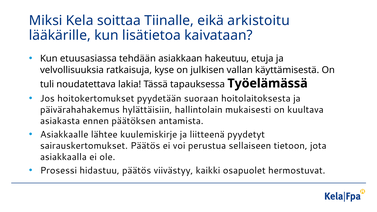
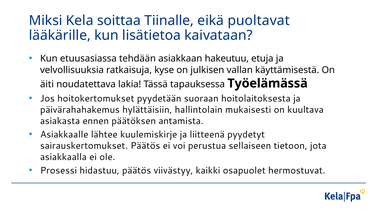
arkistoitu: arkistoitu -> puoltavat (259, 20)
tuli: tuli -> äiti (47, 84)
